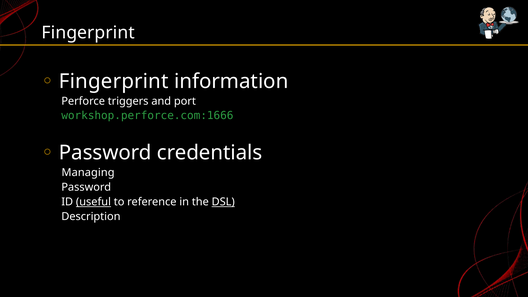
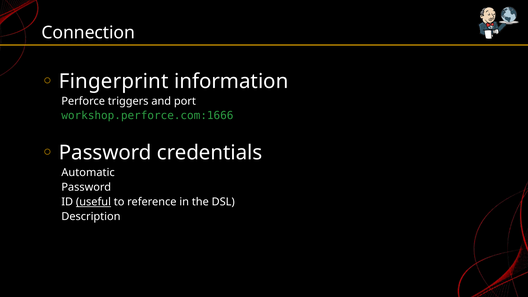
Fingerprint: Fingerprint -> Connection (88, 33)
Managing: Managing -> Automatic (88, 173)
DSL underline: present -> none (223, 202)
